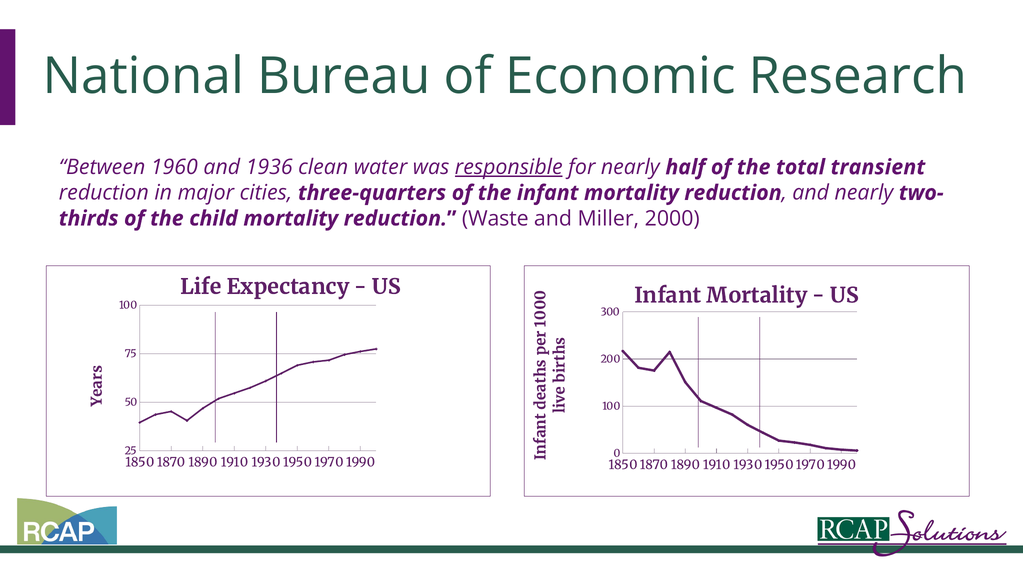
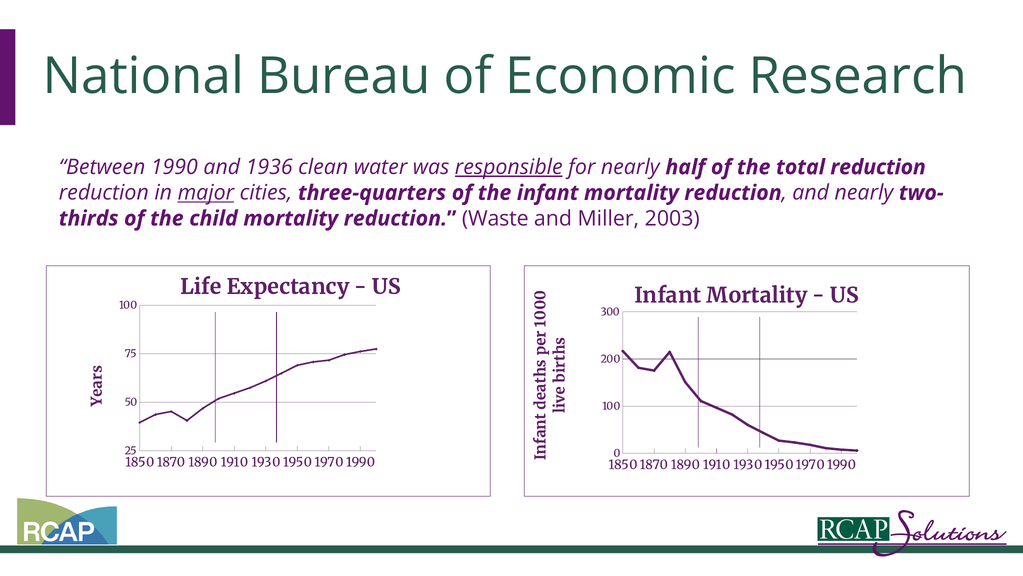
1960: 1960 -> 1990 (174, 167)
total transient: transient -> reduction (878, 167)
major underline: none -> present (206, 193)
2000: 2000 -> 2003 (672, 218)
